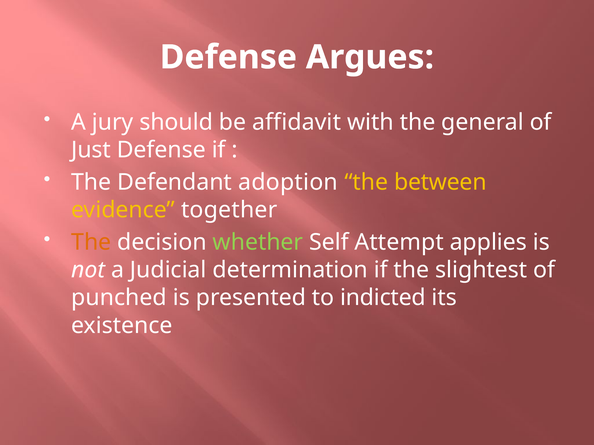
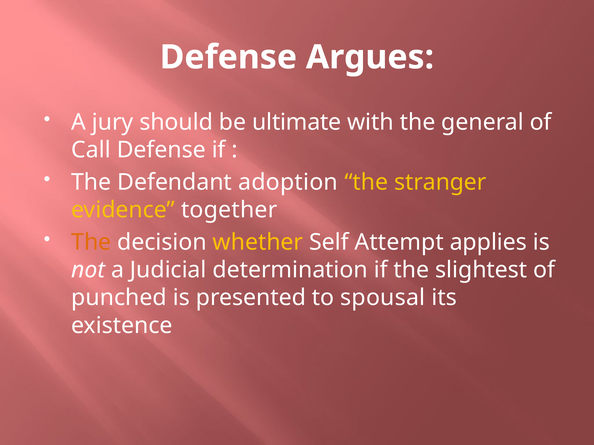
affidavit: affidavit -> ultimate (297, 122)
Just: Just -> Call (91, 150)
between: between -> stranger (440, 182)
whether colour: light green -> yellow (258, 243)
indicted: indicted -> spousal (383, 298)
